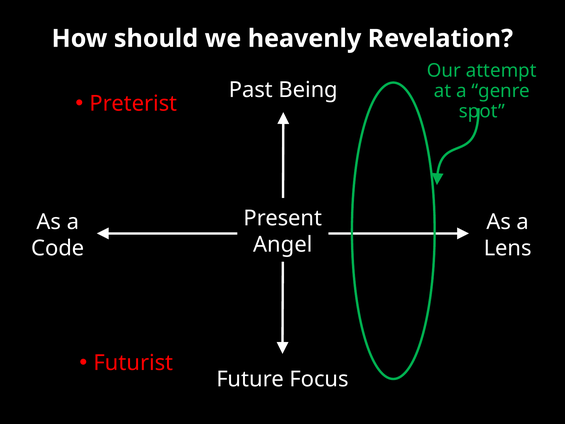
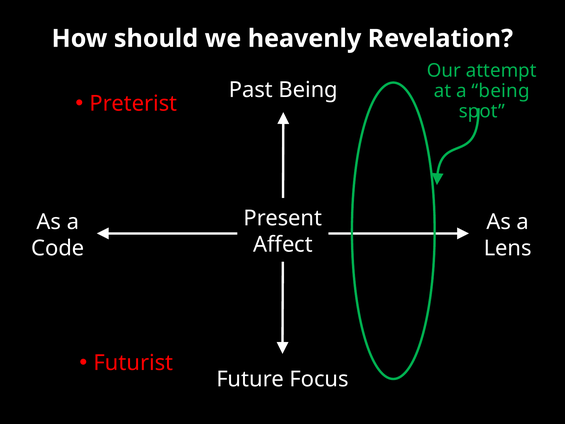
a genre: genre -> being (501, 91)
Angel: Angel -> Affect (283, 244)
